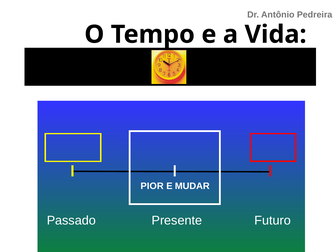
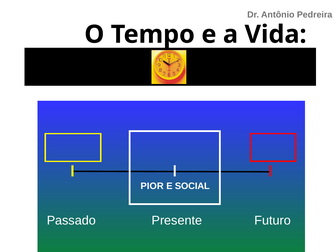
MUDAR: MUDAR -> SOCIAL (192, 186)
